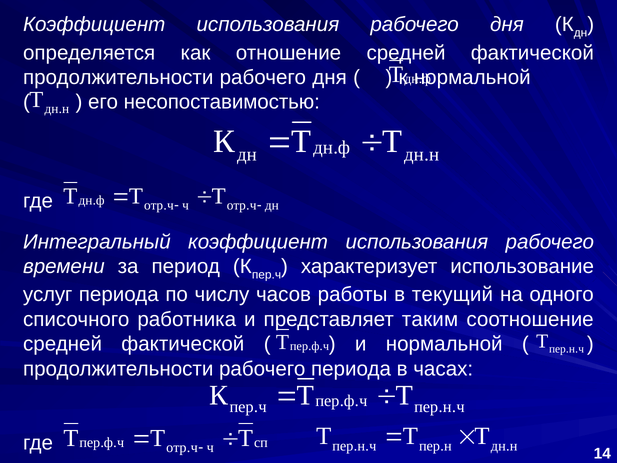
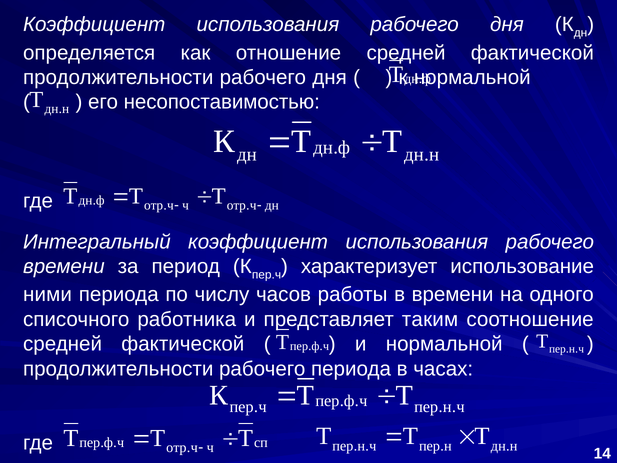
услуг: услуг -> ними (48, 295)
в текущий: текущий -> времени (453, 295)
